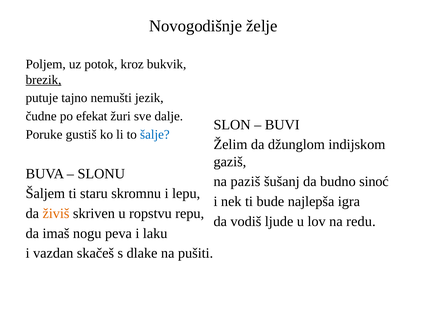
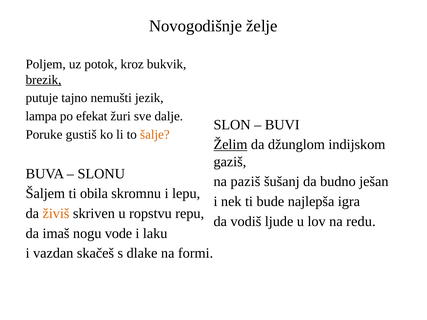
čudne: čudne -> lampa (41, 116)
šalje colour: blue -> orange (155, 135)
Želim underline: none -> present (230, 145)
sinoć: sinoć -> ješan (374, 182)
staru: staru -> obila (94, 194)
peva: peva -> vode (119, 234)
pušiti: pušiti -> formi (196, 253)
